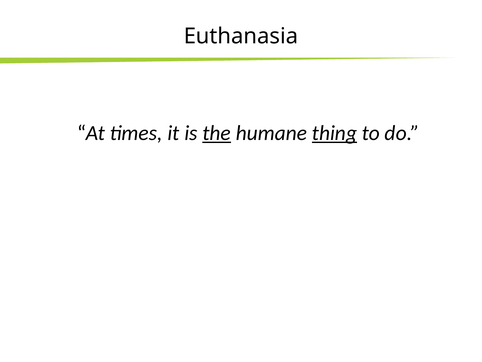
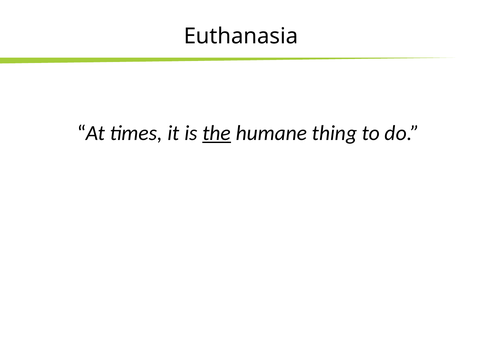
thing underline: present -> none (334, 133)
